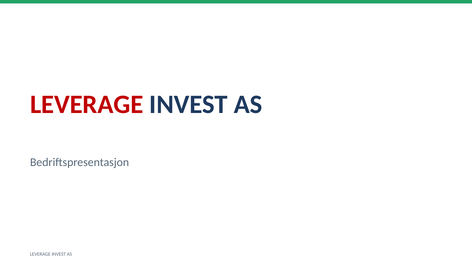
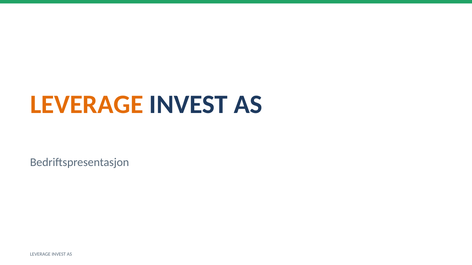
LEVERAGE colour: red -> orange (87, 105)
